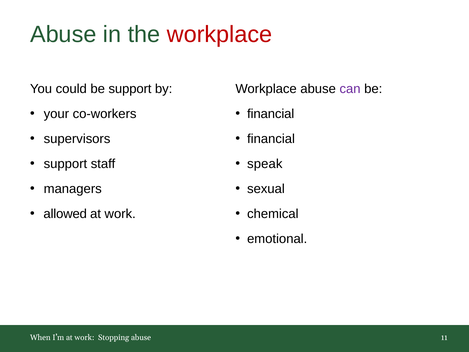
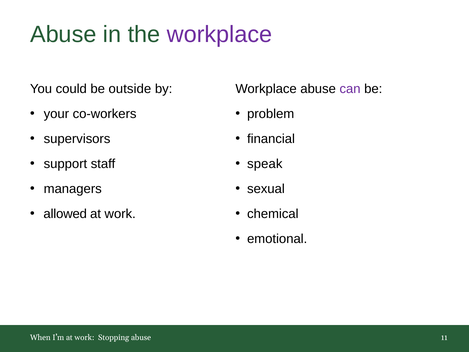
workplace colour: red -> purple (220, 34)
be support: support -> outside (130, 89)
financial: financial -> problem (271, 114)
